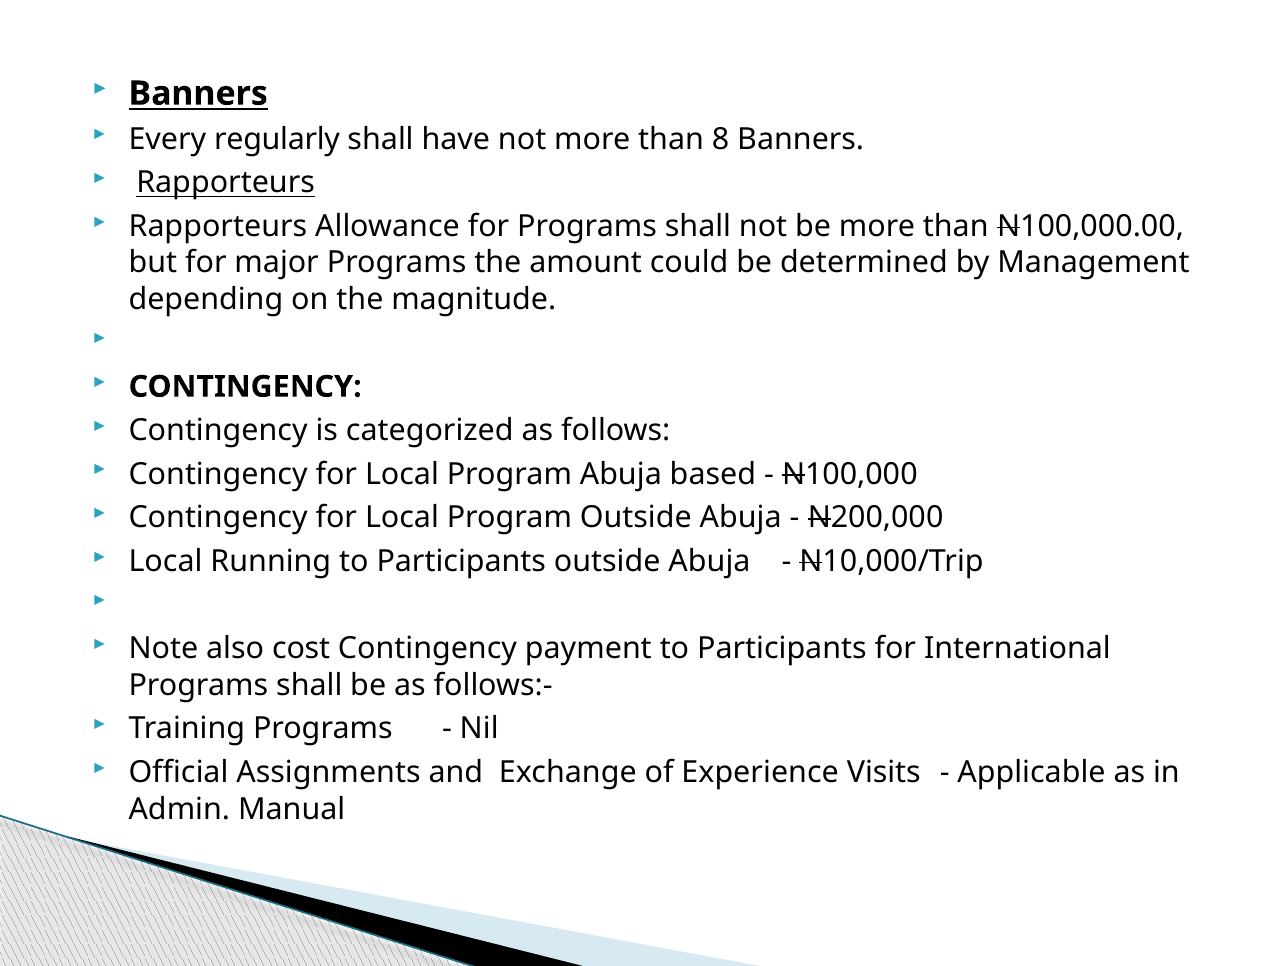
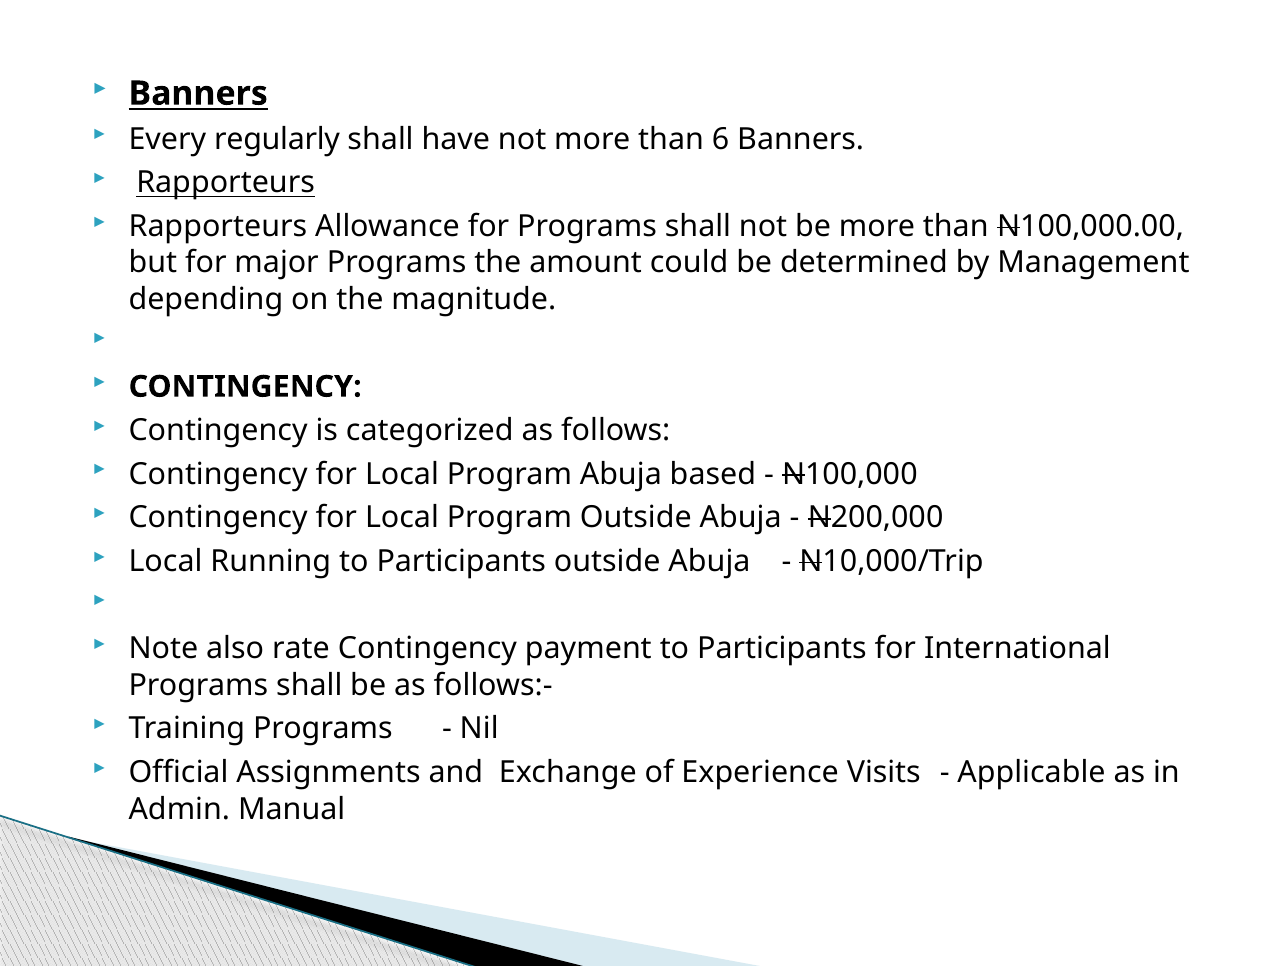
8: 8 -> 6 (721, 139)
cost: cost -> rate (301, 649)
